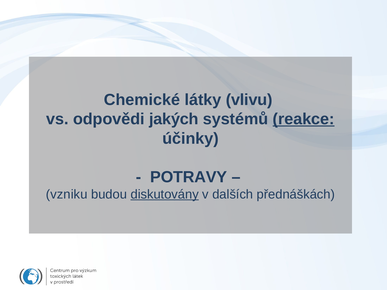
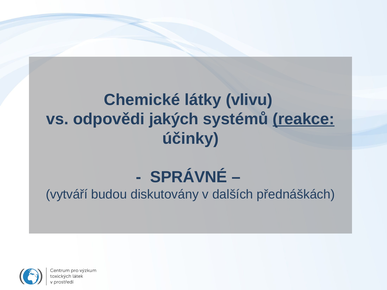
POTRAVY: POTRAVY -> SPRÁVNÉ (189, 177)
vzniku: vzniku -> vytváří (67, 195)
diskutovány underline: present -> none (165, 195)
